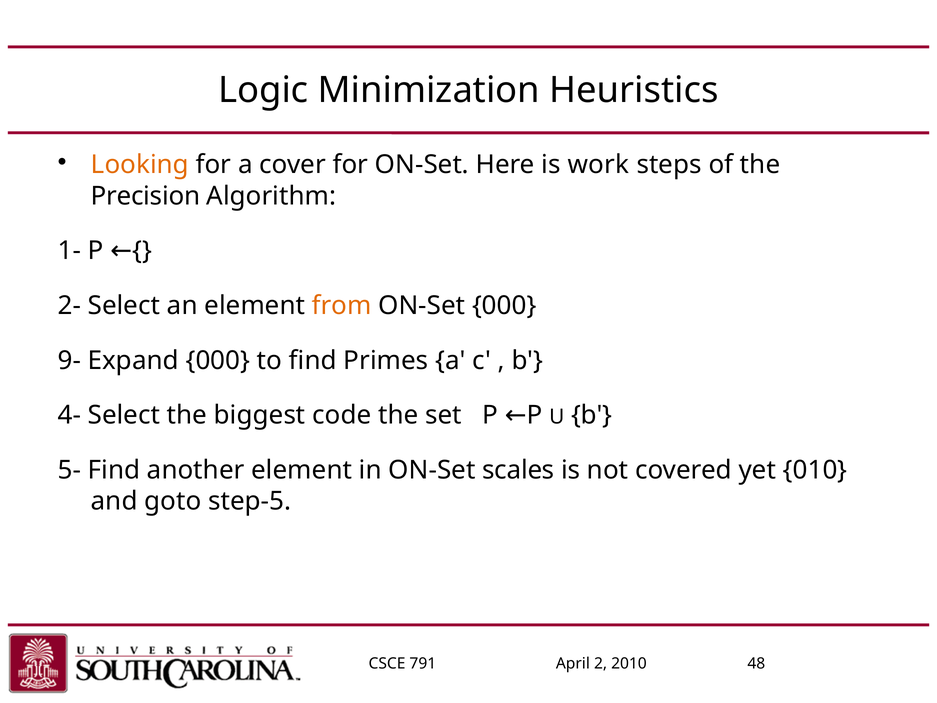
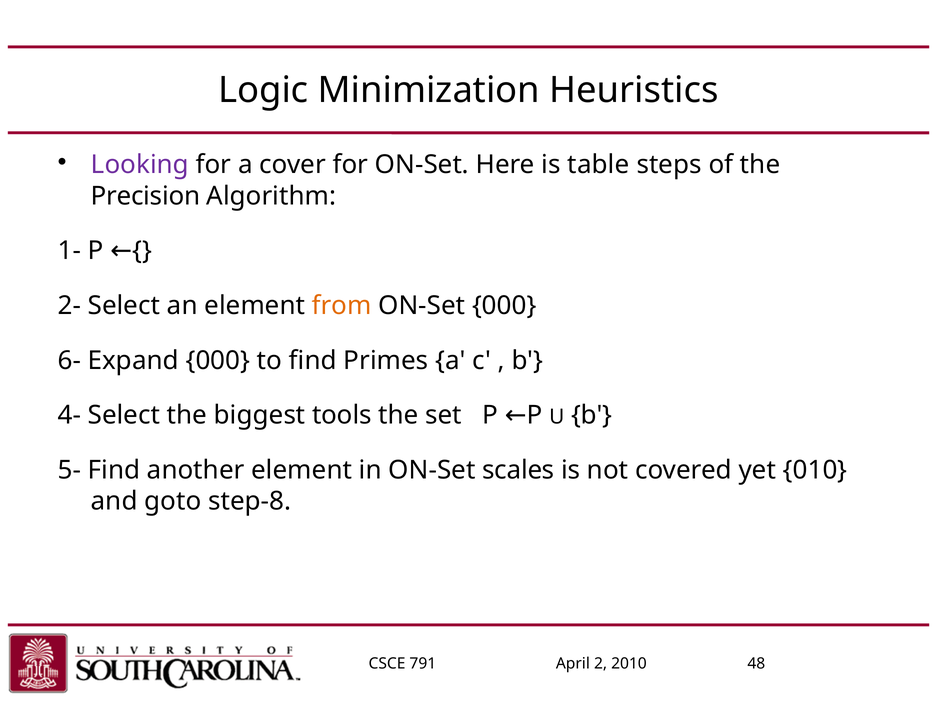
Looking colour: orange -> purple (140, 165)
work: work -> table (599, 165)
9-: 9- -> 6- (69, 360)
code: code -> tools (342, 415)
step-5: step-5 -> step-8 (250, 501)
